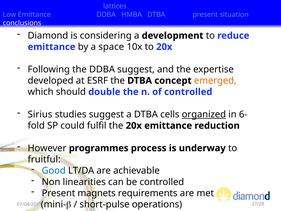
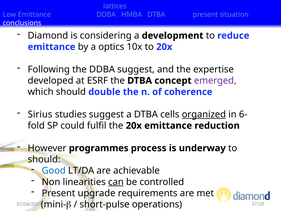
space: space -> optics (111, 47)
emerged colour: orange -> purple (215, 81)
of controlled: controlled -> coherence (188, 92)
fruitful: fruitful -> should (44, 159)
can underline: none -> present (116, 182)
magnets: magnets -> upgrade (97, 193)
